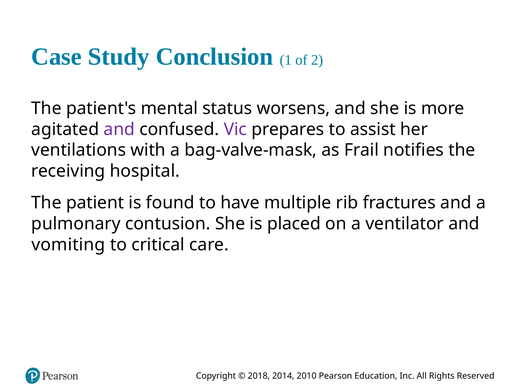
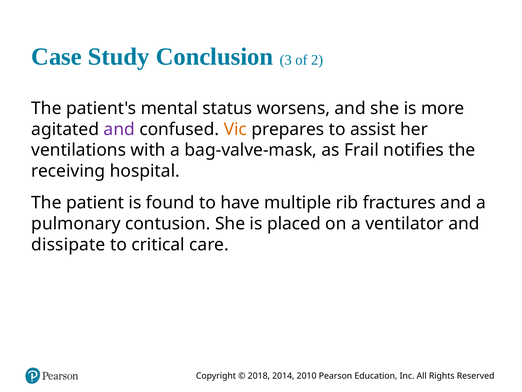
1: 1 -> 3 (286, 60)
Vic colour: purple -> orange (235, 129)
vomiting: vomiting -> dissipate (68, 244)
